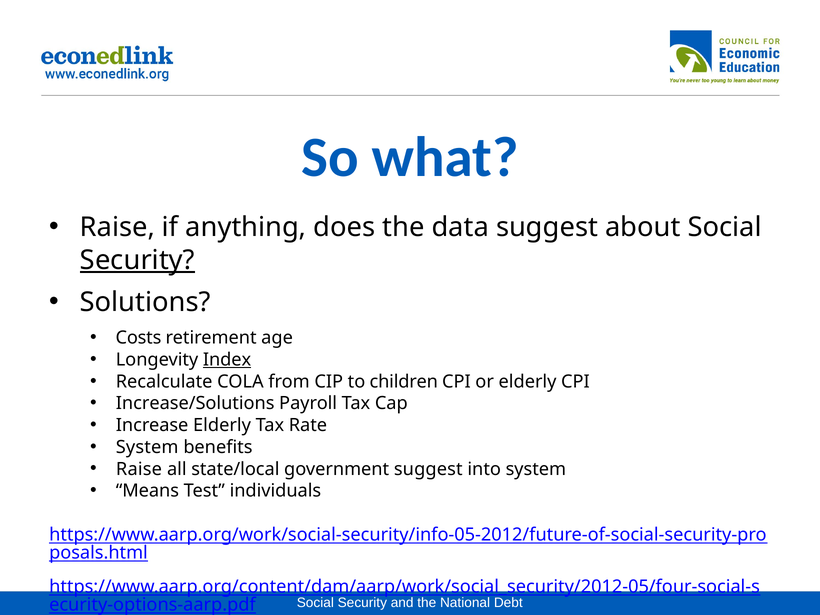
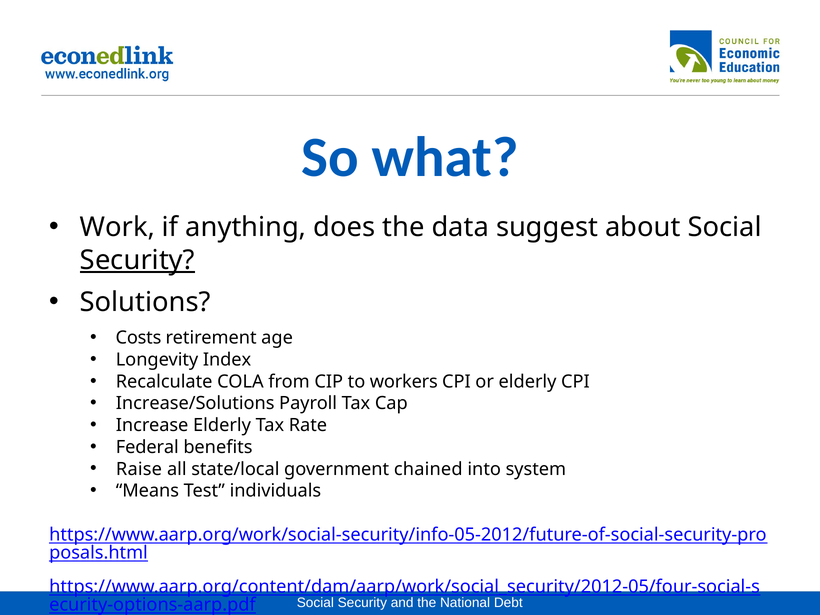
Raise: Raise -> Work (117, 227)
Index underline: present -> none (227, 360)
children: children -> workers (404, 382)
System: System -> Federal (147, 447)
government suggest: suggest -> chained (428, 469)
